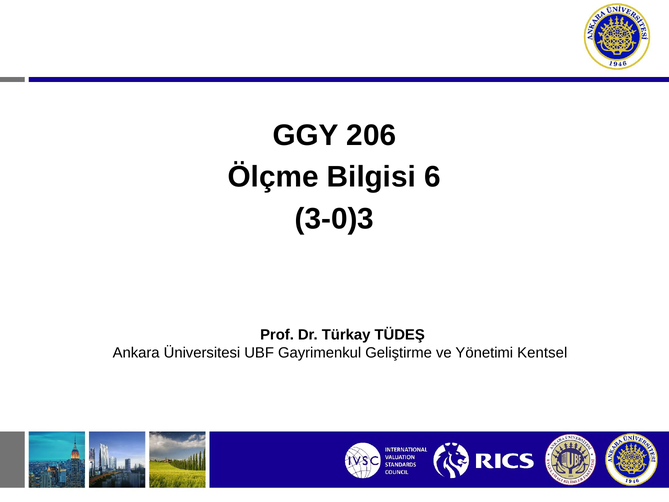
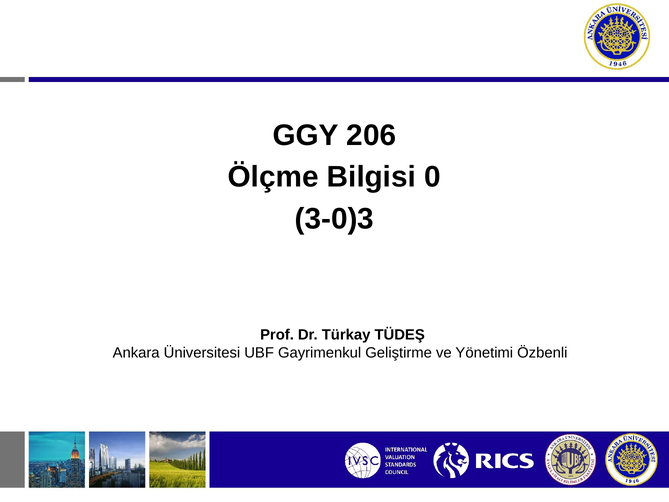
6: 6 -> 0 (433, 177)
Kentsel: Kentsel -> Özbenli (542, 353)
